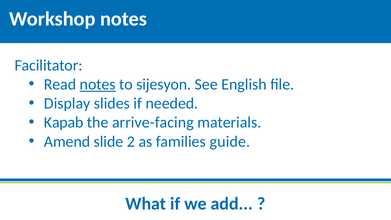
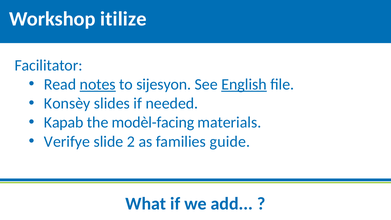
Workshop notes: notes -> itilize (123, 19)
English underline: none -> present (244, 84)
Display: Display -> Konsèy (67, 103)
arrive-facing: arrive-facing -> modèl-facing (153, 122)
Amend: Amend -> Verifye (67, 142)
